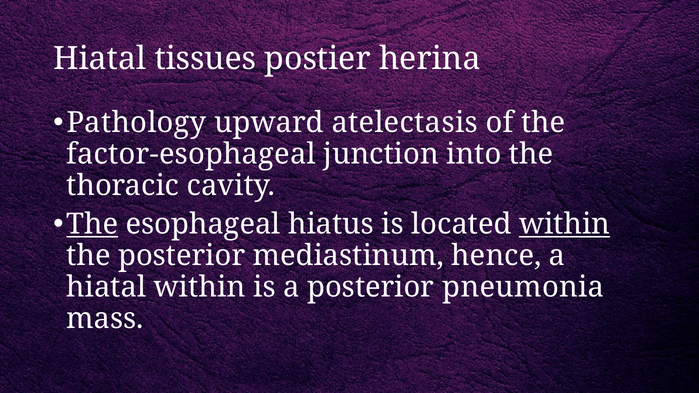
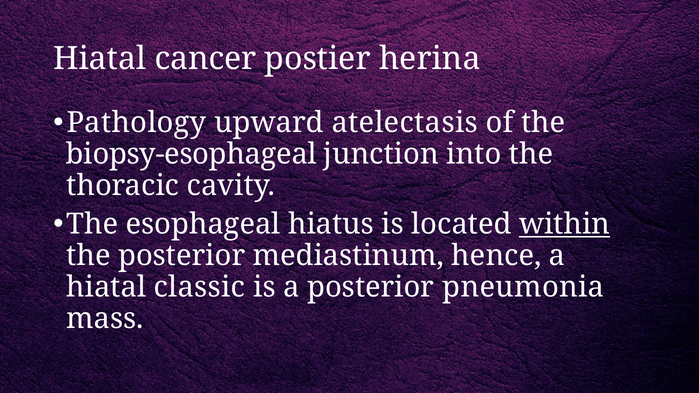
tissues: tissues -> cancer (205, 59)
factor-esophageal: factor-esophageal -> biopsy-esophageal (191, 154)
The underline: present -> none (92, 224)
hiatal within: within -> classic (200, 287)
